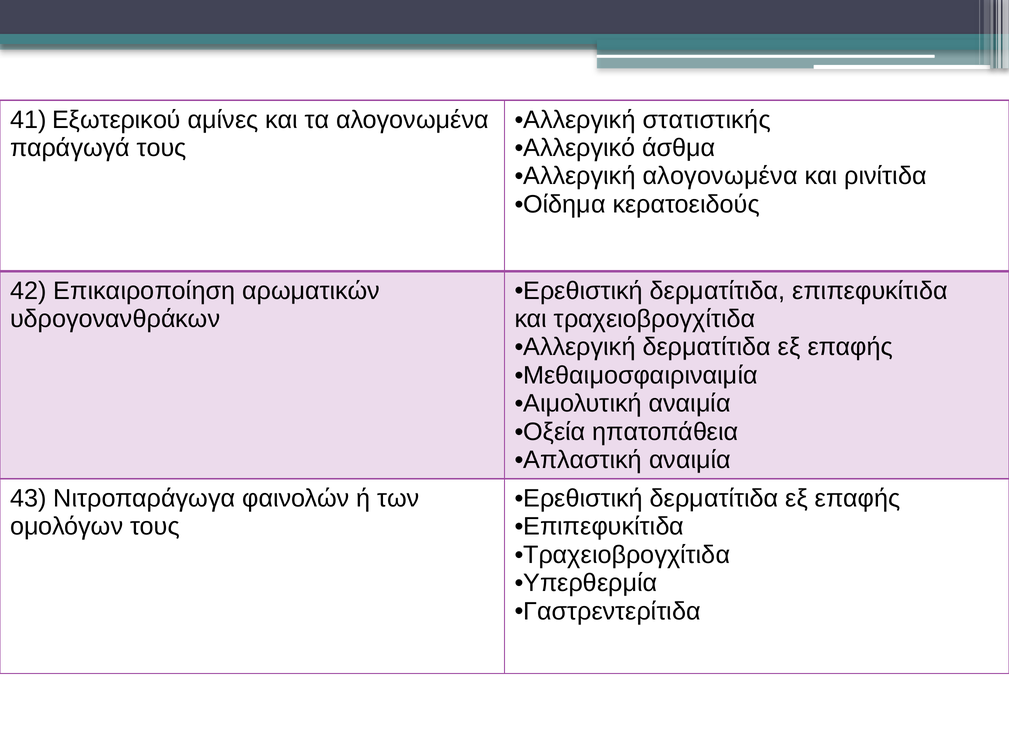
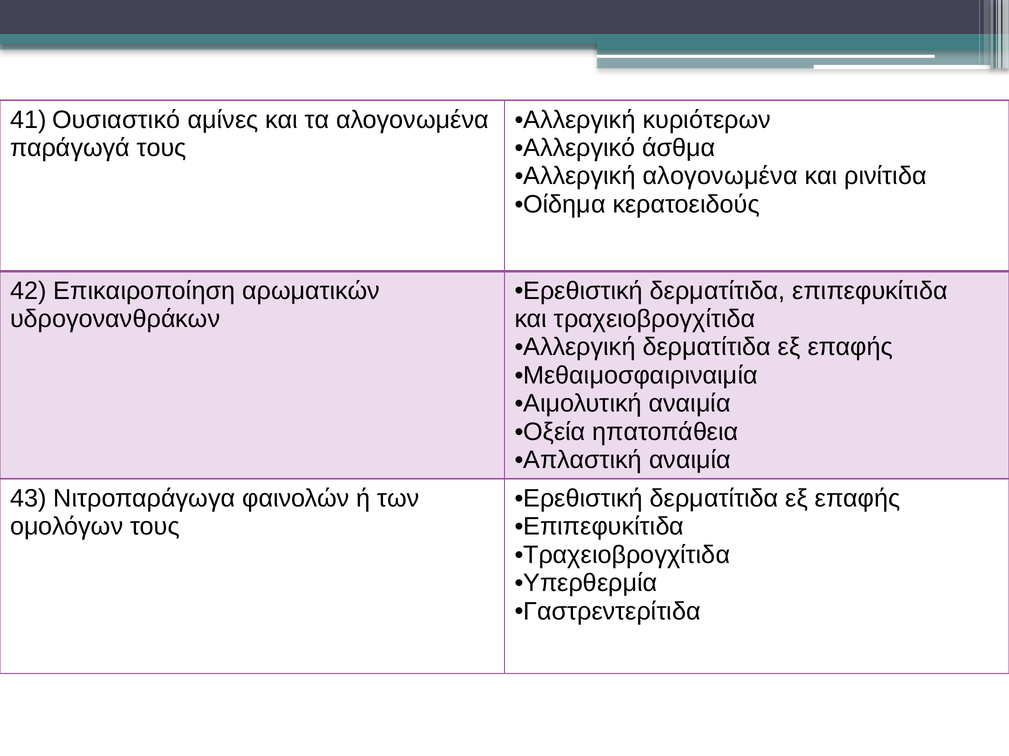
στατιστικής: στατιστικής -> κυριότερων (707, 120)
Εξωτερικού: Εξωτερικού -> Ουσιαστικό (116, 120)
